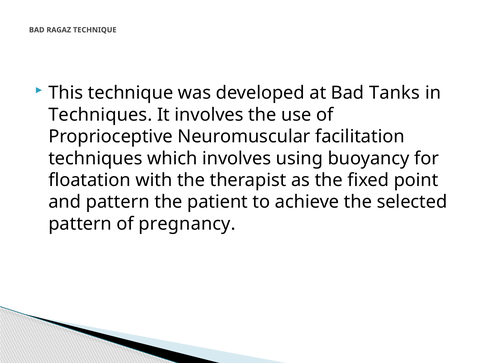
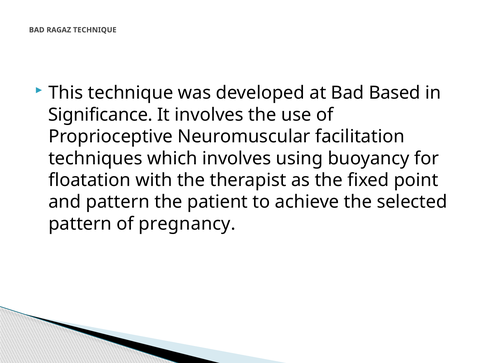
Tanks: Tanks -> Based (395, 93)
Techniques: Techniques -> Significance (100, 115)
